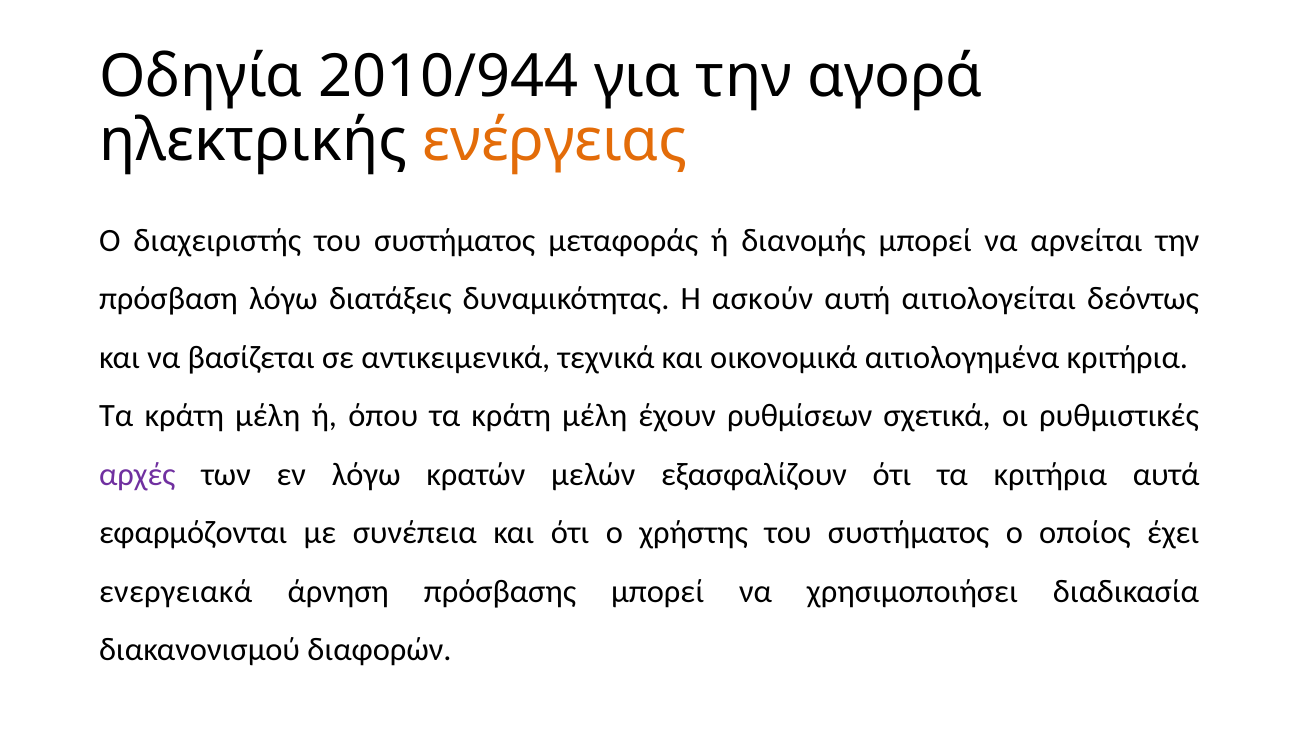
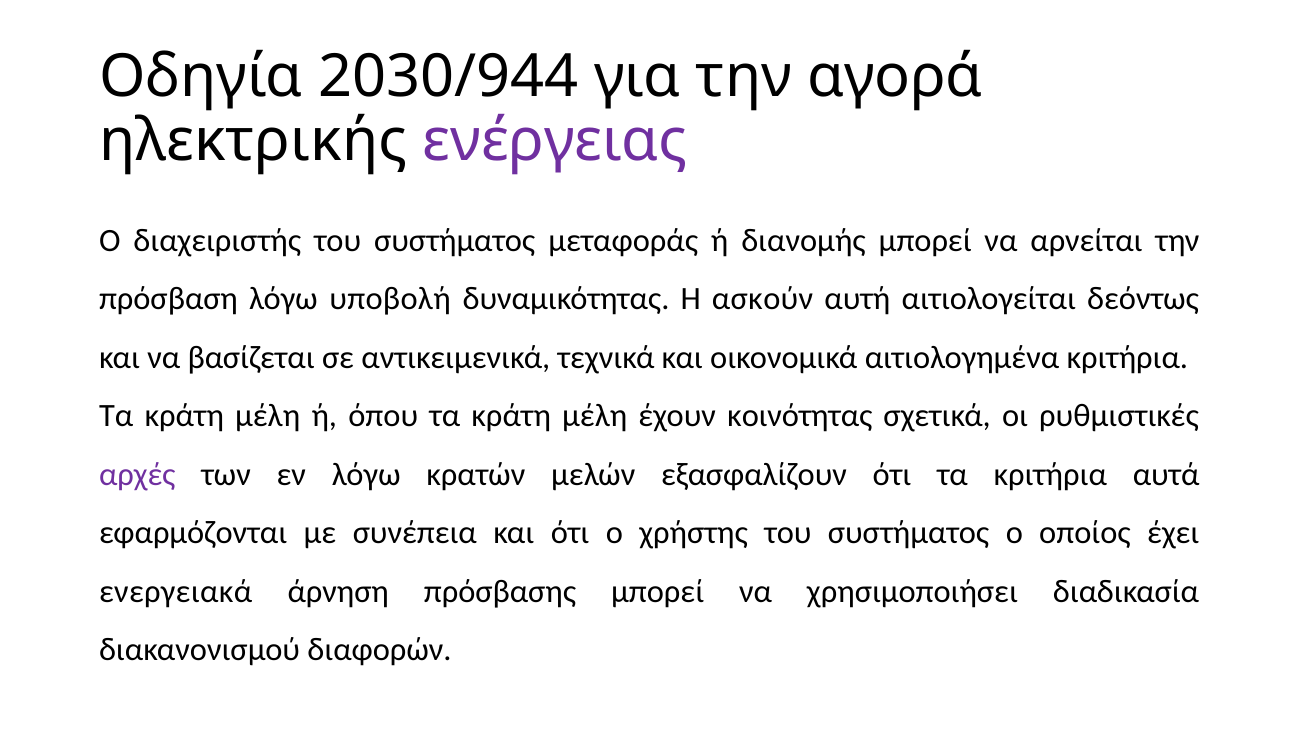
2010/944: 2010/944 -> 2030/944 (448, 77)
ενέργειας colour: orange -> purple (555, 141)
διατάξεις: διατάξεις -> υποβολή (390, 299)
ρυθμίσεων: ρυθμίσεων -> κοινότητας (800, 416)
